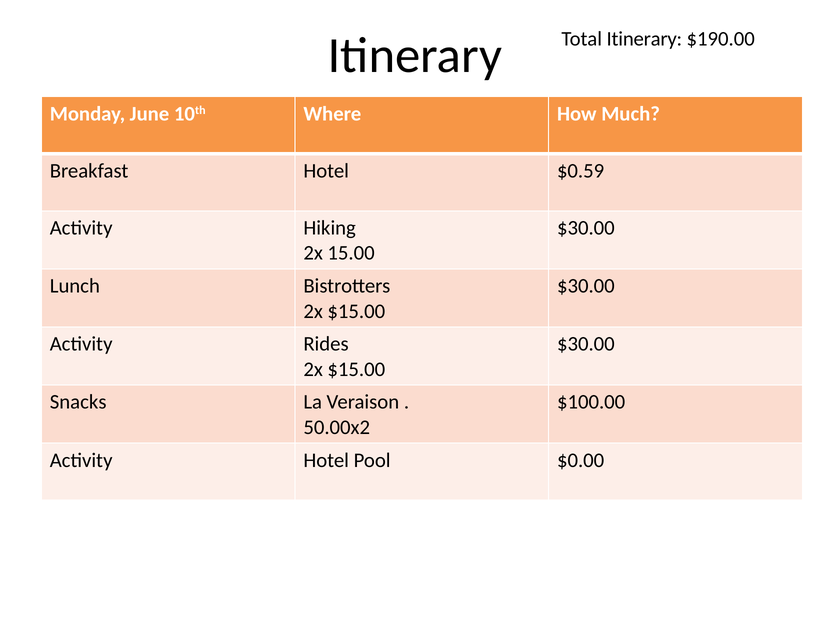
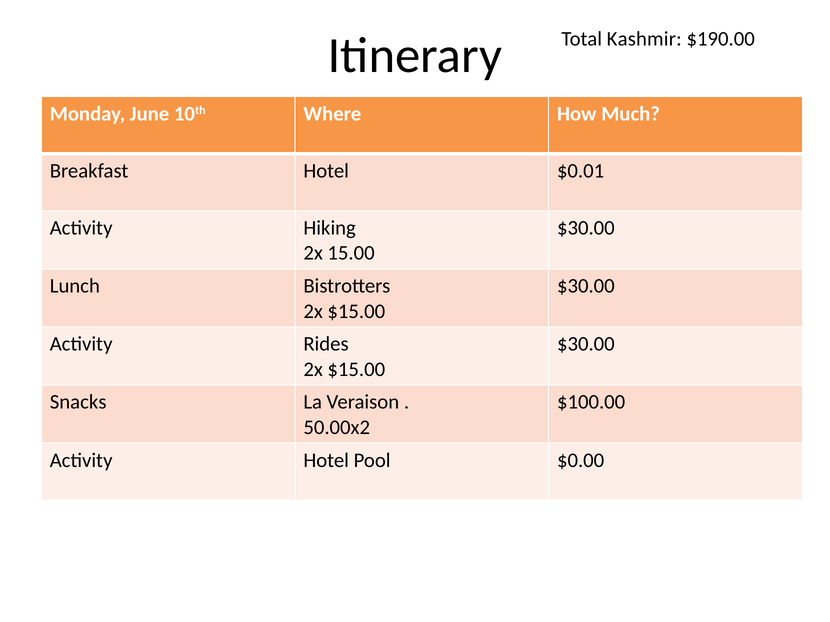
Total Itinerary: Itinerary -> Kashmir (644, 39)
$0.59: $0.59 -> $0.01 (581, 171)
